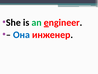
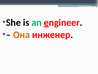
Она colour: blue -> orange (21, 35)
